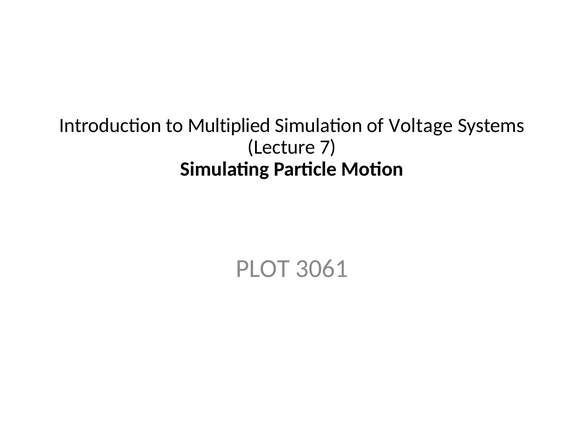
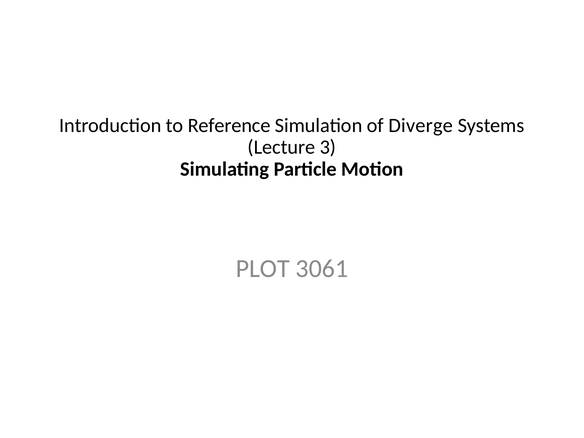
Multiplied: Multiplied -> Reference (229, 125)
Voltage: Voltage -> Diverge (421, 125)
7: 7 -> 3 (328, 147)
